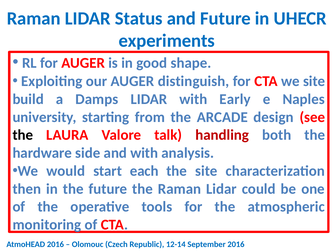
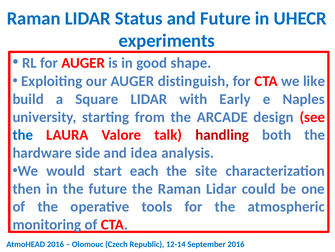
we site: site -> like (314, 81)
Damps: Damps -> Square (97, 99)
the colour: black -> blue (23, 135)
and with: with -> idea (144, 153)
